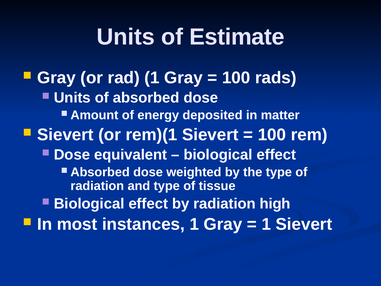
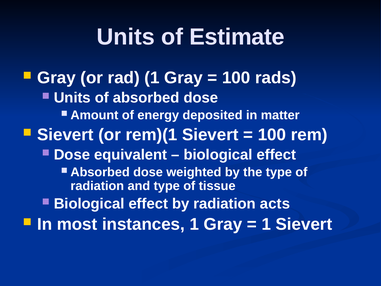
high: high -> acts (275, 204)
